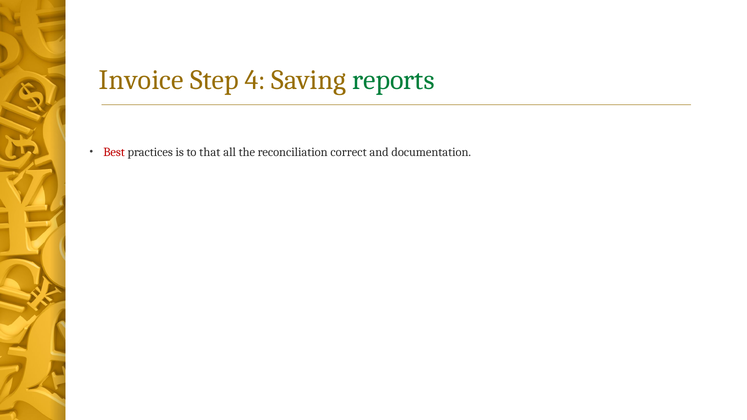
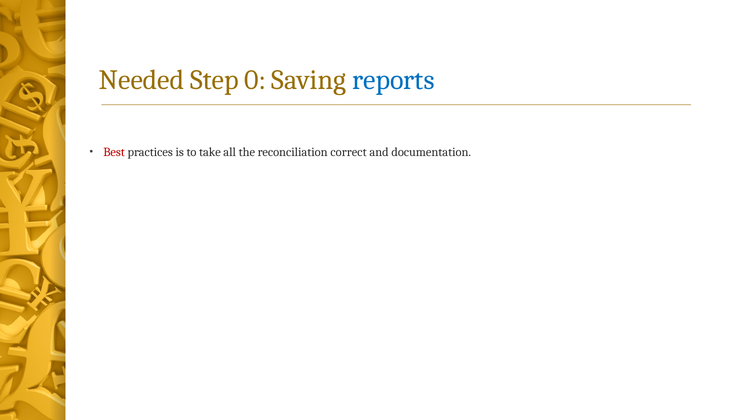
Invoice: Invoice -> Needed (141, 80)
4: 4 -> 0 (255, 80)
reports colour: green -> blue (393, 80)
that: that -> take (210, 152)
